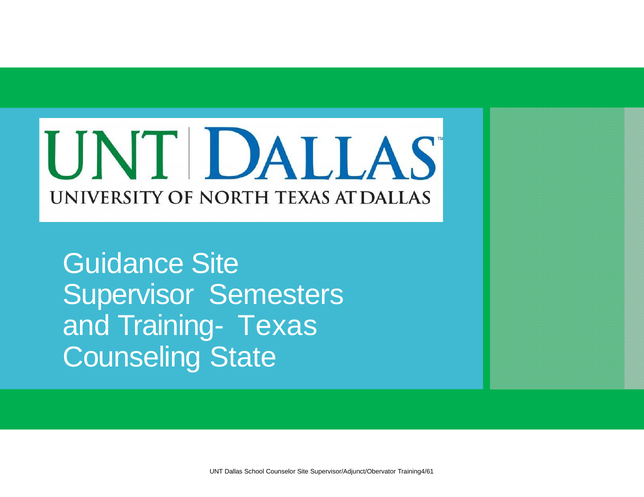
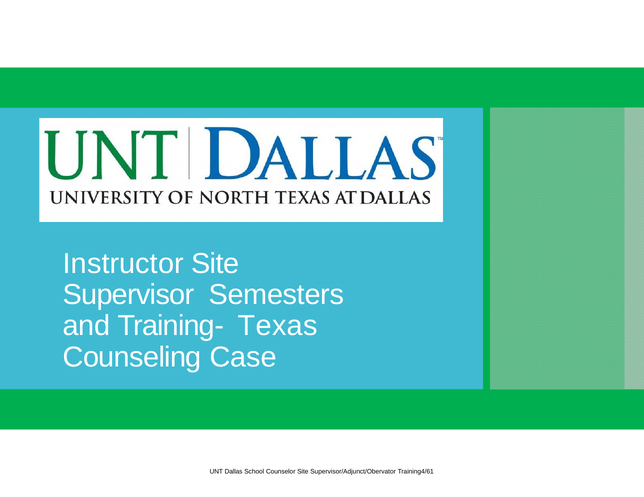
Guidance: Guidance -> Instructor (123, 264)
State: State -> Case (243, 358)
